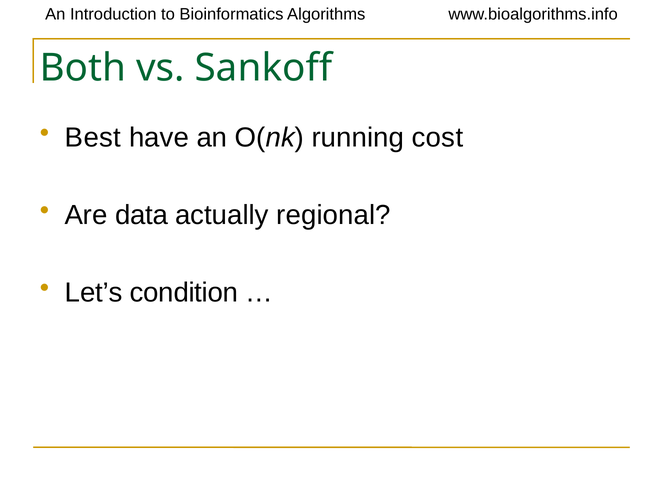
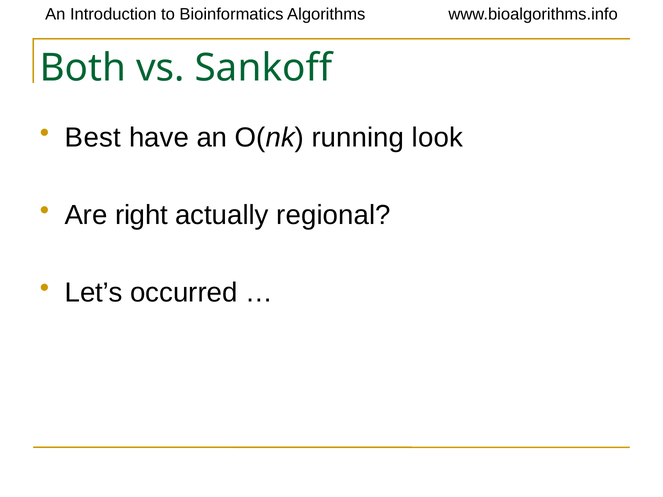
cost: cost -> look (438, 138)
data: data -> right (141, 215)
condition: condition -> occurred (184, 293)
